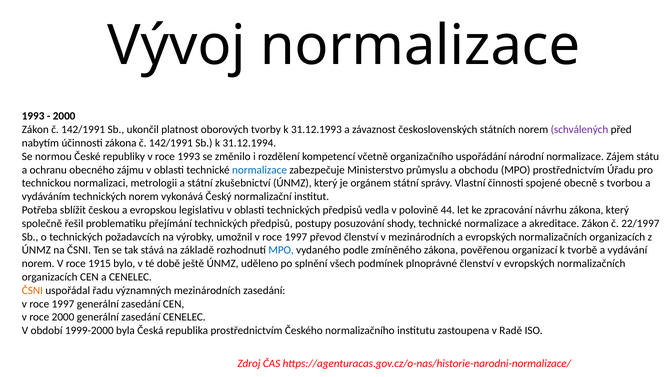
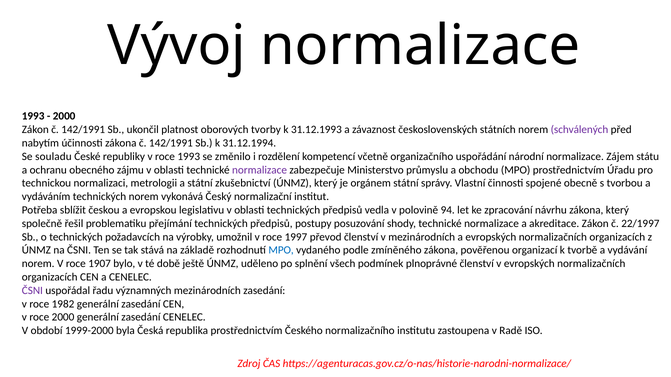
normou: normou -> souladu (53, 157)
normalizace colour: blue -> purple (260, 170)
44: 44 -> 94 (448, 210)
1915: 1915 -> 1907 (100, 264)
ČSNI colour: orange -> purple (32, 291)
1997: 1997 -> 1982 (63, 304)
